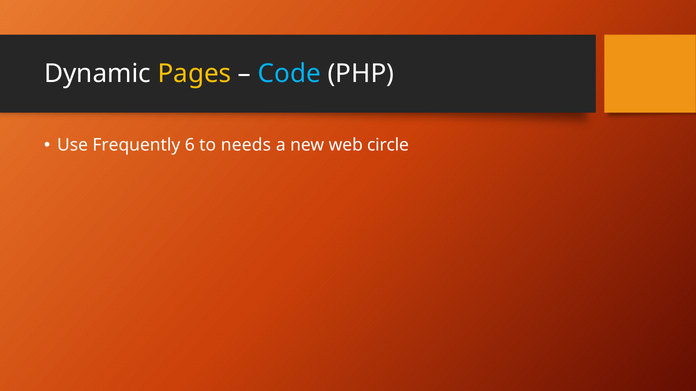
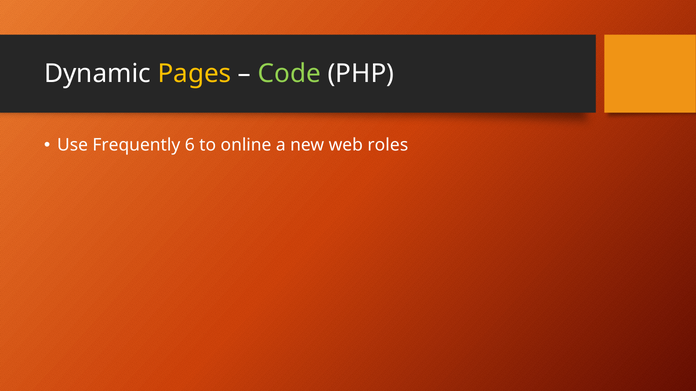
Code colour: light blue -> light green (289, 74)
needs: needs -> online (246, 145)
circle: circle -> roles (388, 145)
